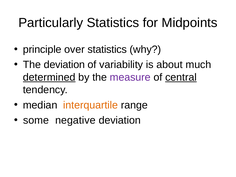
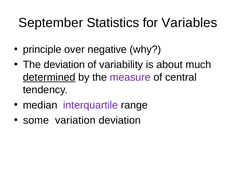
Particularly: Particularly -> September (51, 23)
Midpoints: Midpoints -> Variables (189, 23)
over statistics: statistics -> negative (107, 49)
central underline: present -> none (181, 77)
interquartile colour: orange -> purple (91, 105)
negative: negative -> variation (75, 120)
